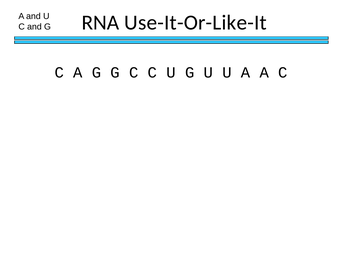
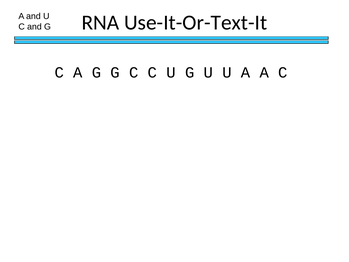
Use-It-Or-Like-It: Use-It-Or-Like-It -> Use-It-Or-Text-It (196, 23)
